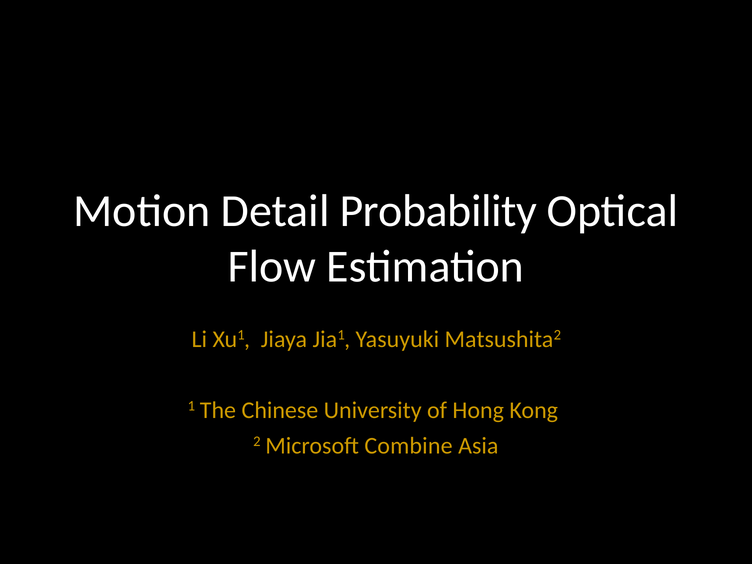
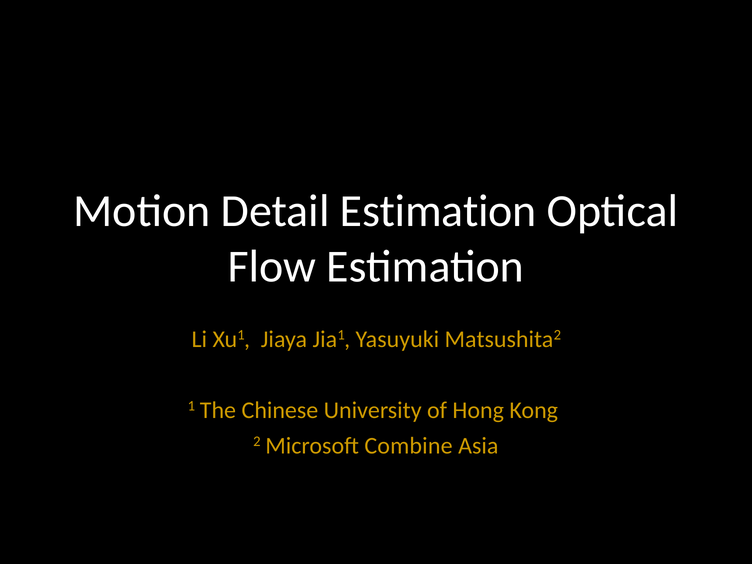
Detail Probability: Probability -> Estimation (438, 211)
